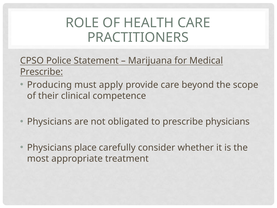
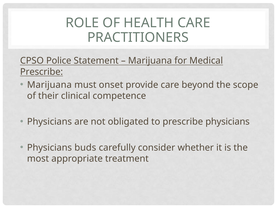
Producing: Producing -> Marijuana (49, 85)
apply: apply -> onset (111, 85)
place: place -> buds (85, 147)
